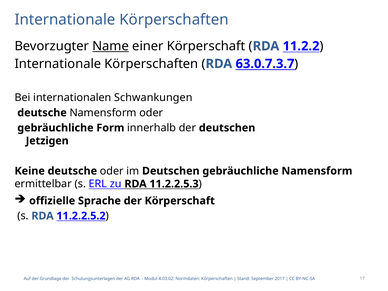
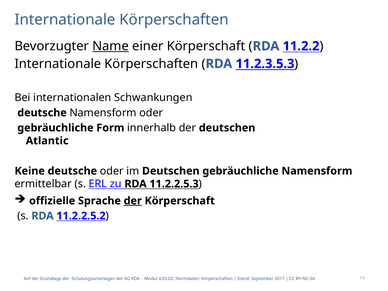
63.0.7.3.7: 63.0.7.3.7 -> 11.2.3.5.3 (265, 64)
Jetzigen: Jetzigen -> Atlantic (47, 141)
der underline: none -> present (133, 201)
